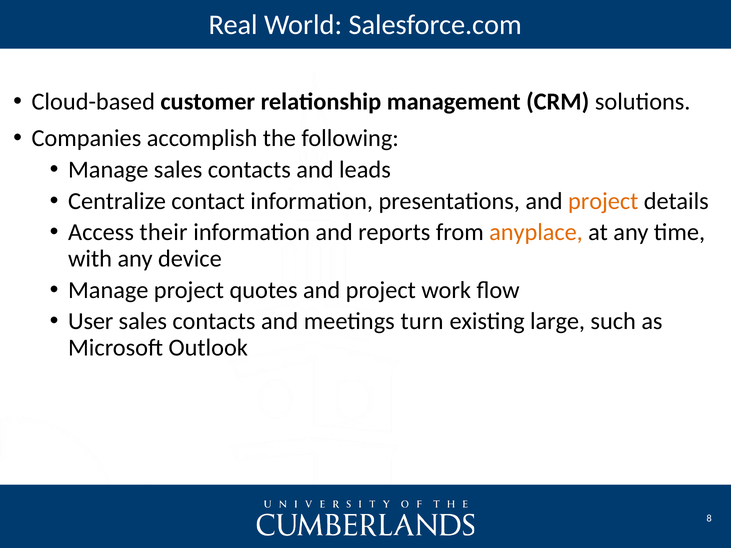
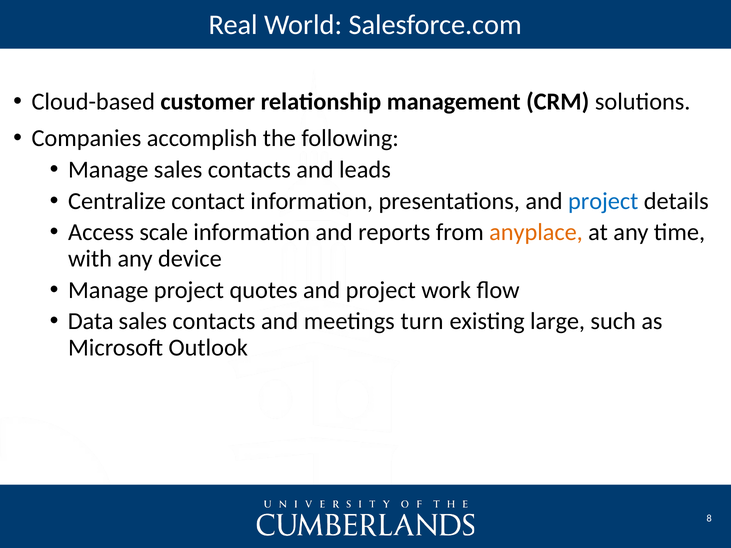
project colour: orange -> blue (603, 201)
their: their -> scale (164, 232)
User: User -> Data (91, 322)
